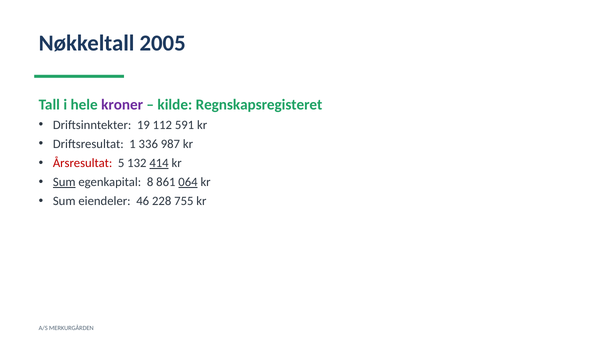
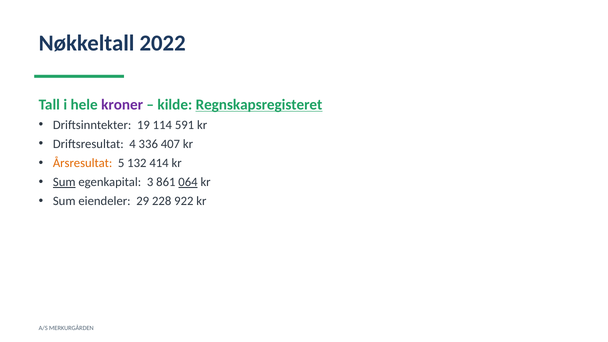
2005: 2005 -> 2022 (163, 43)
Regnskapsregisteret underline: none -> present (259, 105)
112: 112 -> 114 (162, 125)
1: 1 -> 4 (133, 144)
987: 987 -> 407 (170, 144)
Årsresultat colour: red -> orange (83, 163)
414 underline: present -> none (159, 163)
8: 8 -> 3 (150, 182)
46: 46 -> 29 (143, 201)
755: 755 -> 922 (184, 201)
